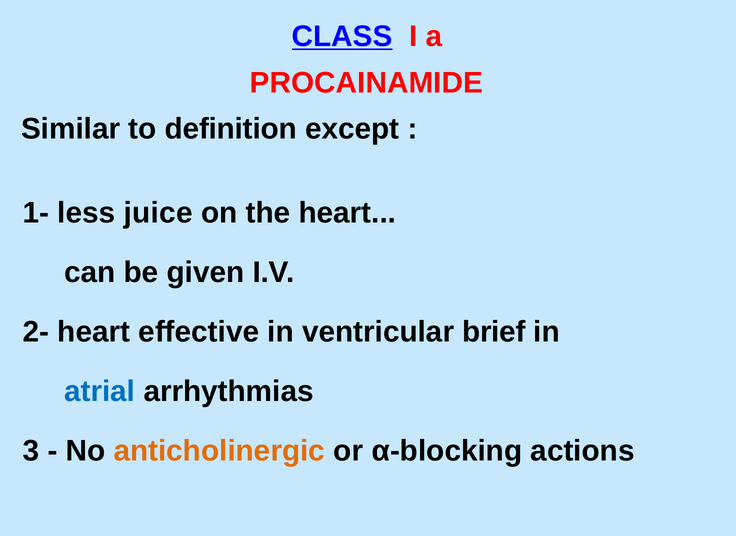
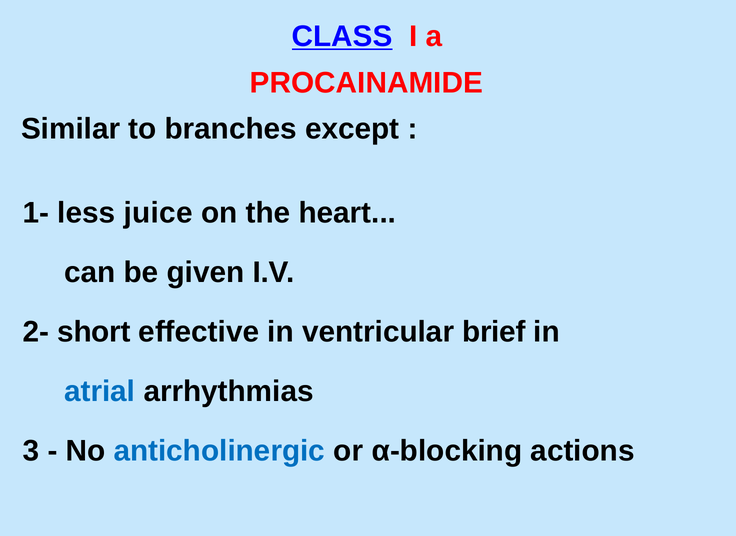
definition: definition -> branches (231, 129)
2- heart: heart -> short (94, 331)
anticholinergic colour: orange -> blue (219, 450)
